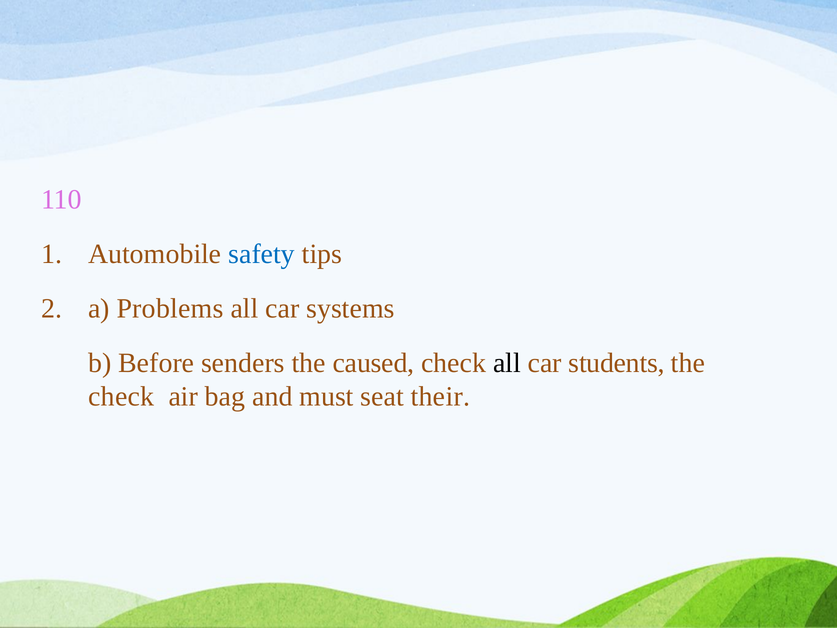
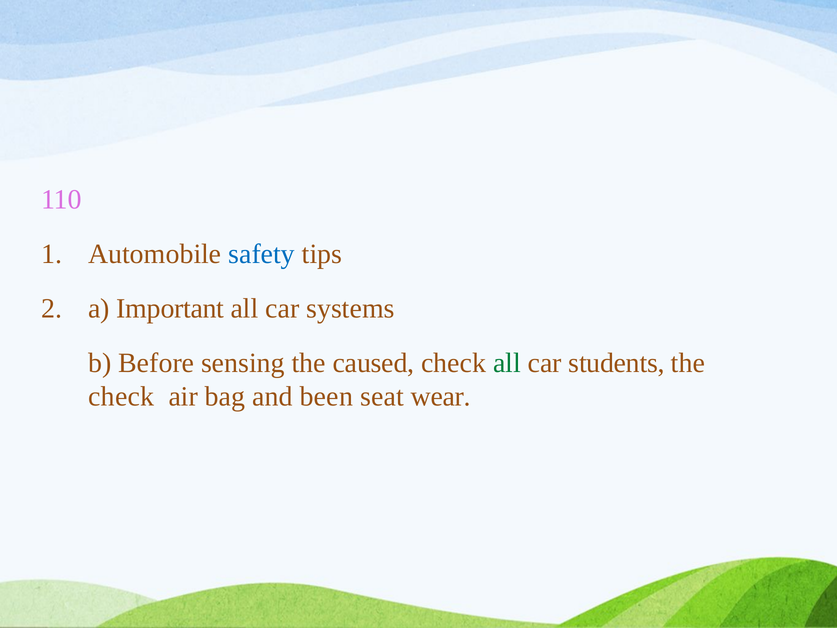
Problems: Problems -> Important (170, 308)
senders: senders -> sensing (243, 363)
all colour: black -> green (507, 363)
must: must -> been (326, 396)
their: their -> wear (441, 396)
